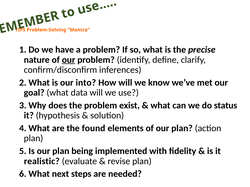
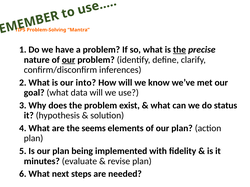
the underline: none -> present (179, 50)
found: found -> seems (94, 129)
realistic: realistic -> minutes (42, 162)
